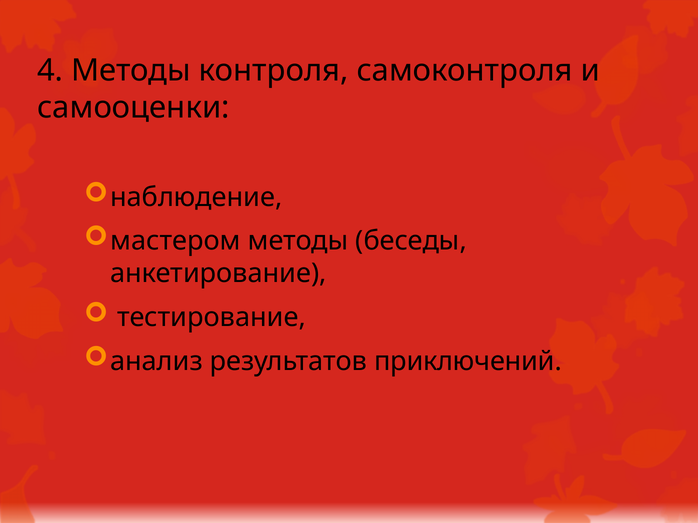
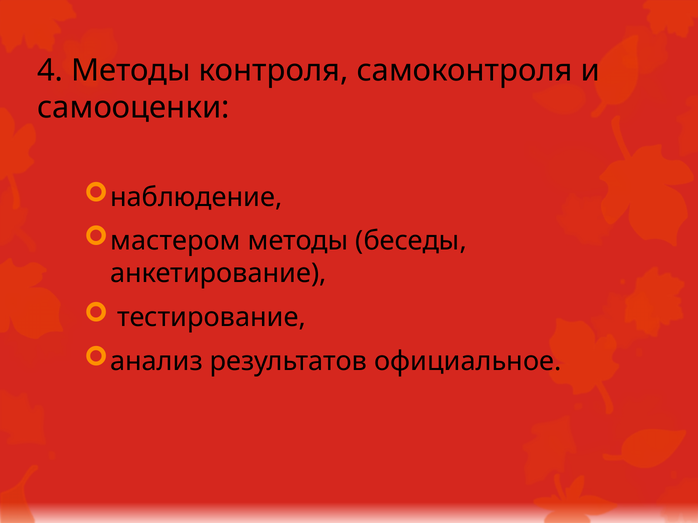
приключений: приключений -> официальное (468, 361)
